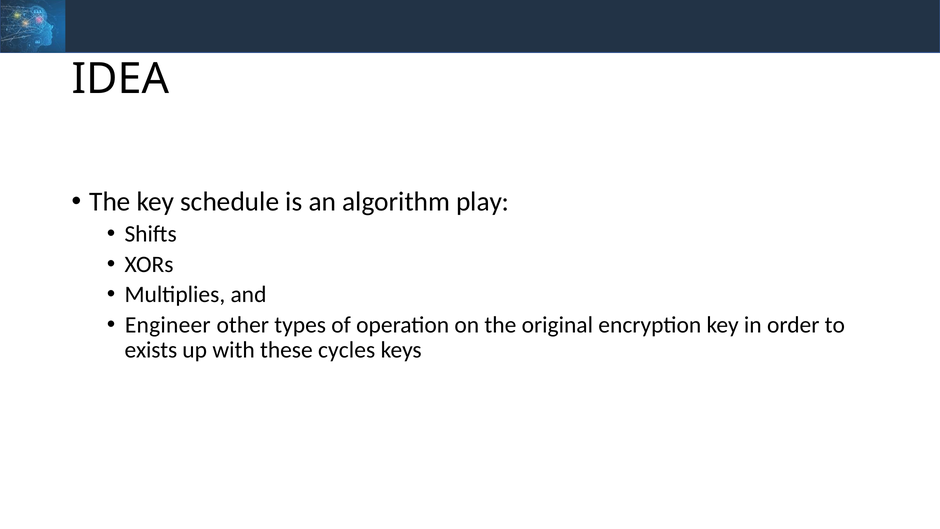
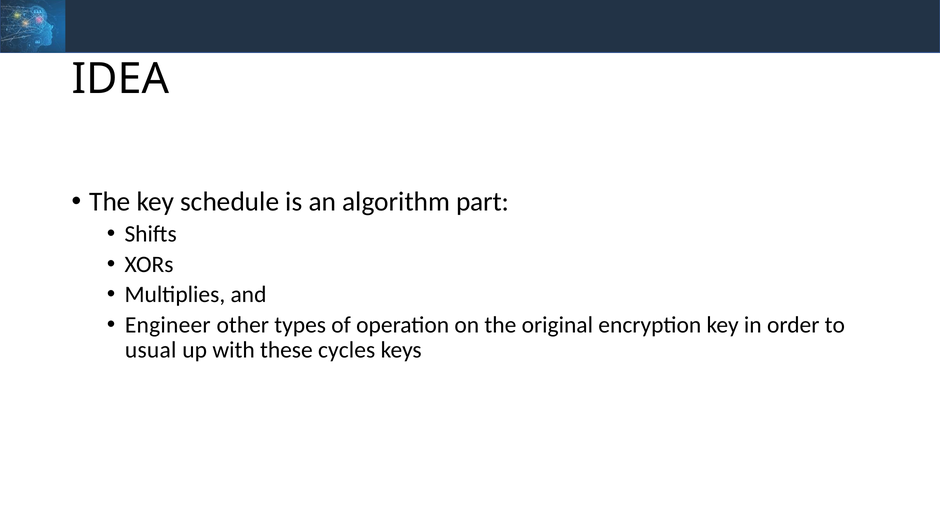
play: play -> part (483, 202)
exists: exists -> usual (151, 350)
